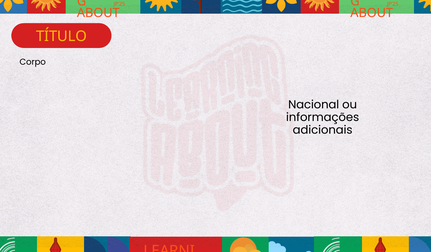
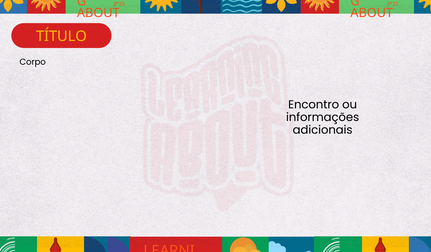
Nacional: Nacional -> Encontro (314, 105)
